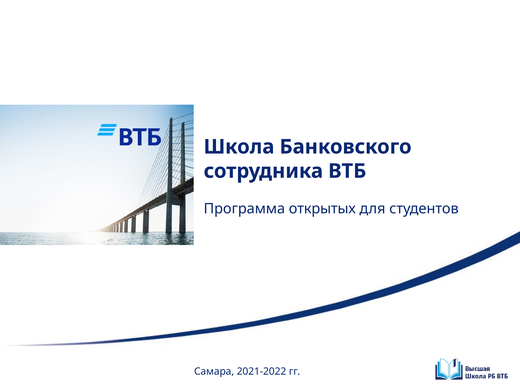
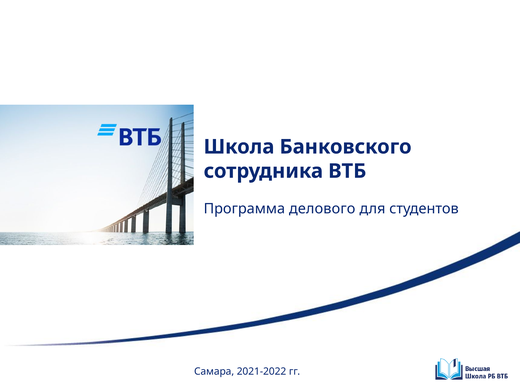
открытых: открытых -> делового (322, 209)
